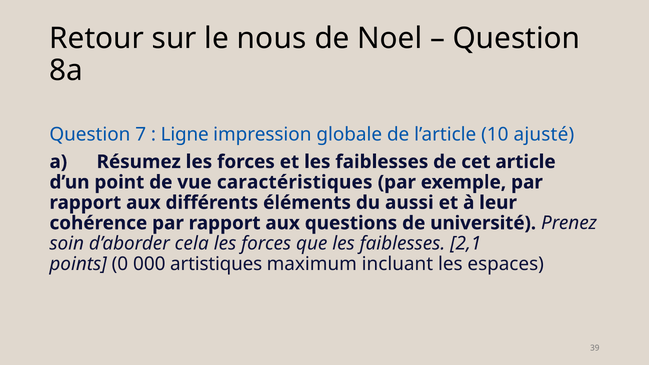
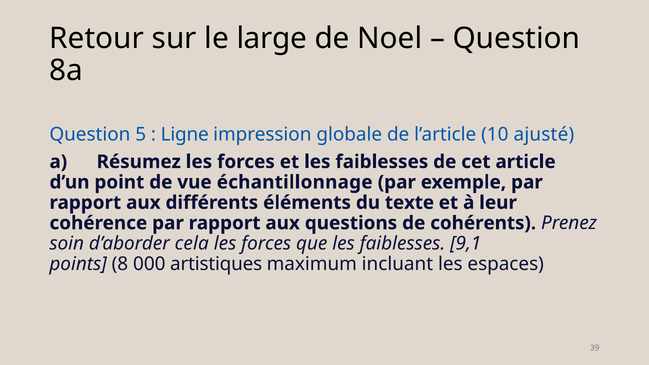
nous: nous -> large (272, 38)
7: 7 -> 5 (141, 135)
caractéristiques: caractéristiques -> échantillonnage (295, 182)
aussi: aussi -> texte (409, 203)
université: université -> cohérents (483, 223)
2,1: 2,1 -> 9,1 (466, 243)
0: 0 -> 8 (120, 264)
